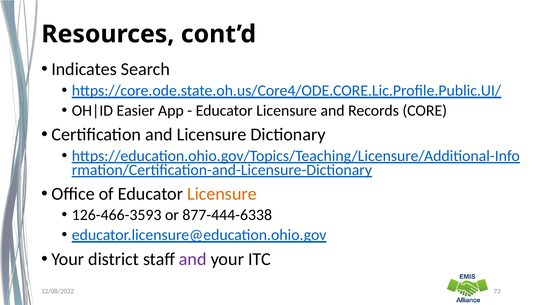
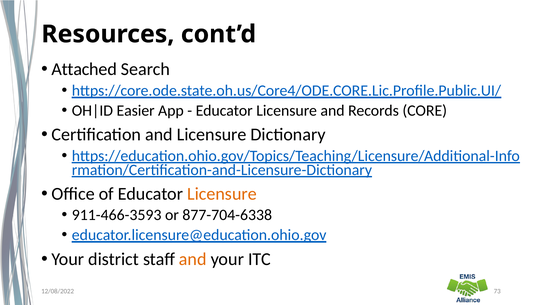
Indicates: Indicates -> Attached (84, 69)
126-466-3593: 126-466-3593 -> 911-466-3593 (117, 215)
877-444-6338: 877-444-6338 -> 877-704-6338 (227, 215)
and colour: purple -> orange (193, 259)
